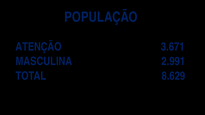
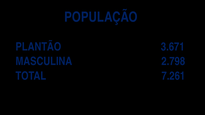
ATENÇÃO: ATENÇÃO -> PLANTÃO (38, 47)
2.991: 2.991 -> 2.798 (173, 62)
8.629: 8.629 -> 7.261 (173, 76)
